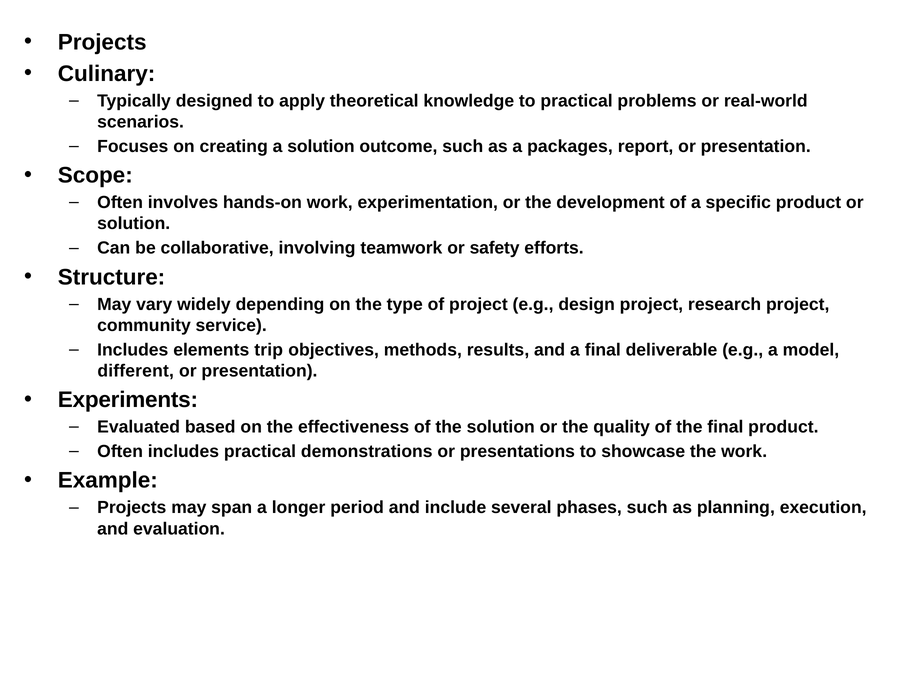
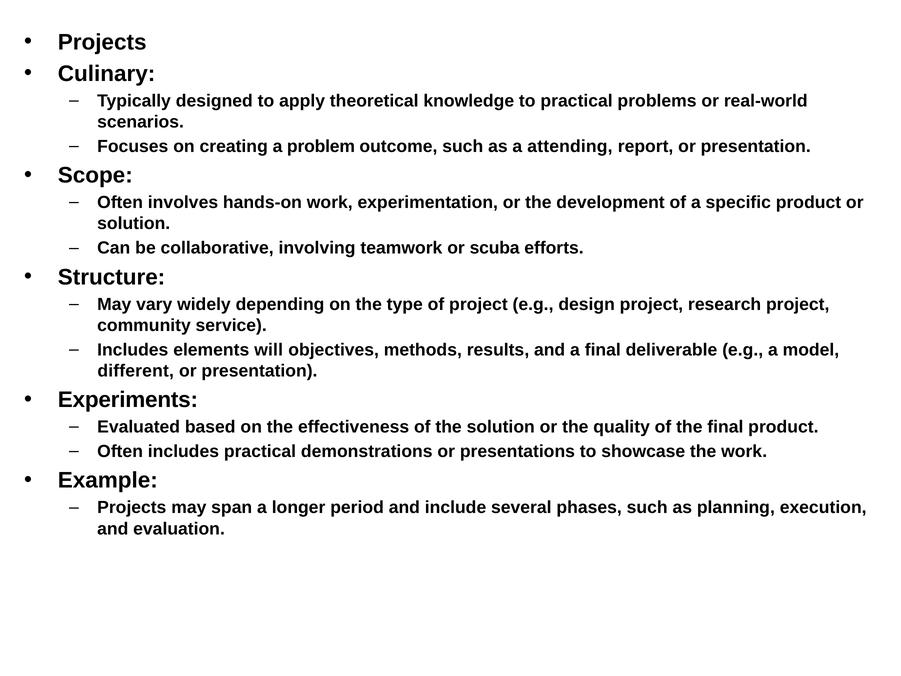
a solution: solution -> problem (321, 146)
packages: packages -> attending (570, 146)
safety: safety -> scuba (495, 248)
trip: trip -> will (269, 350)
